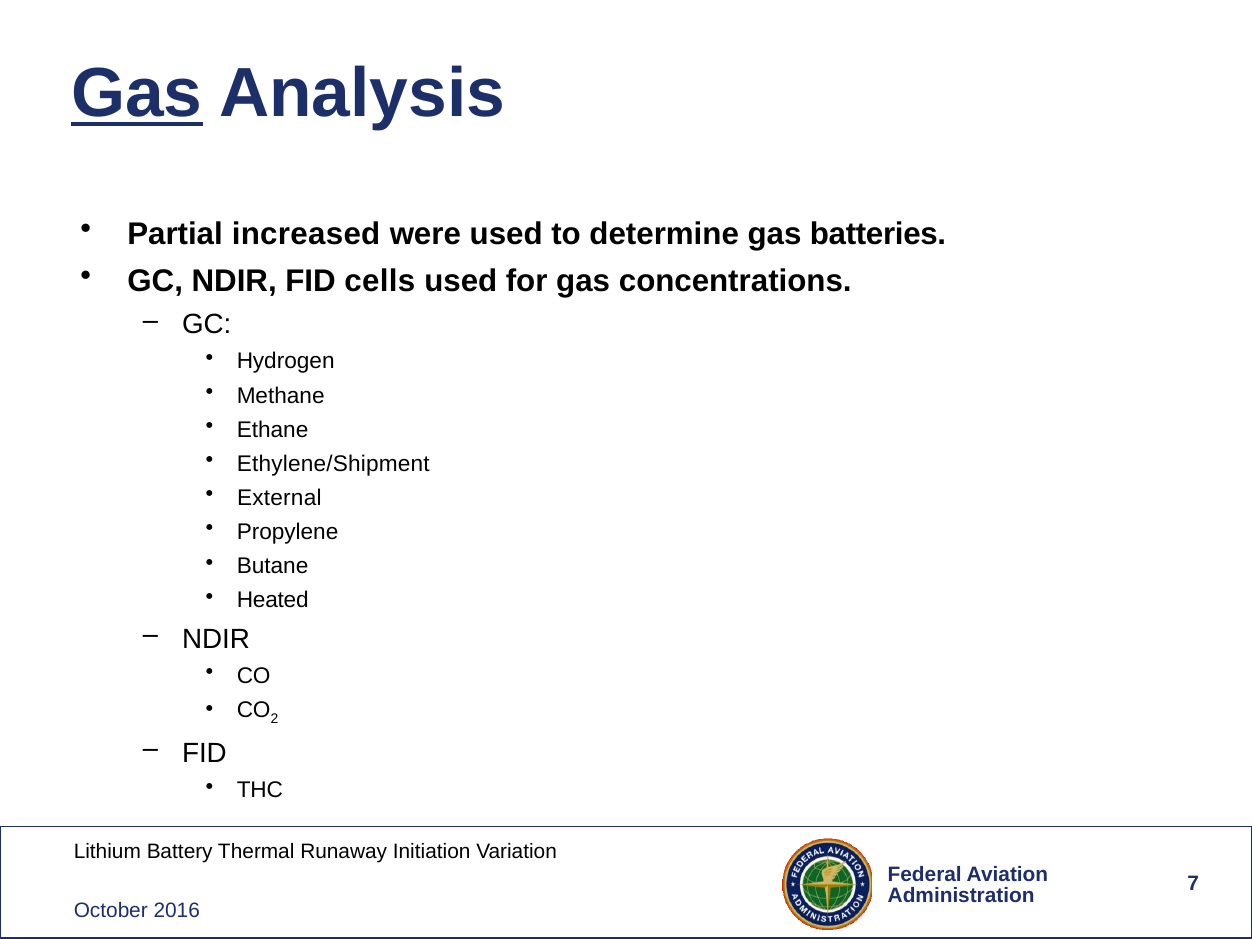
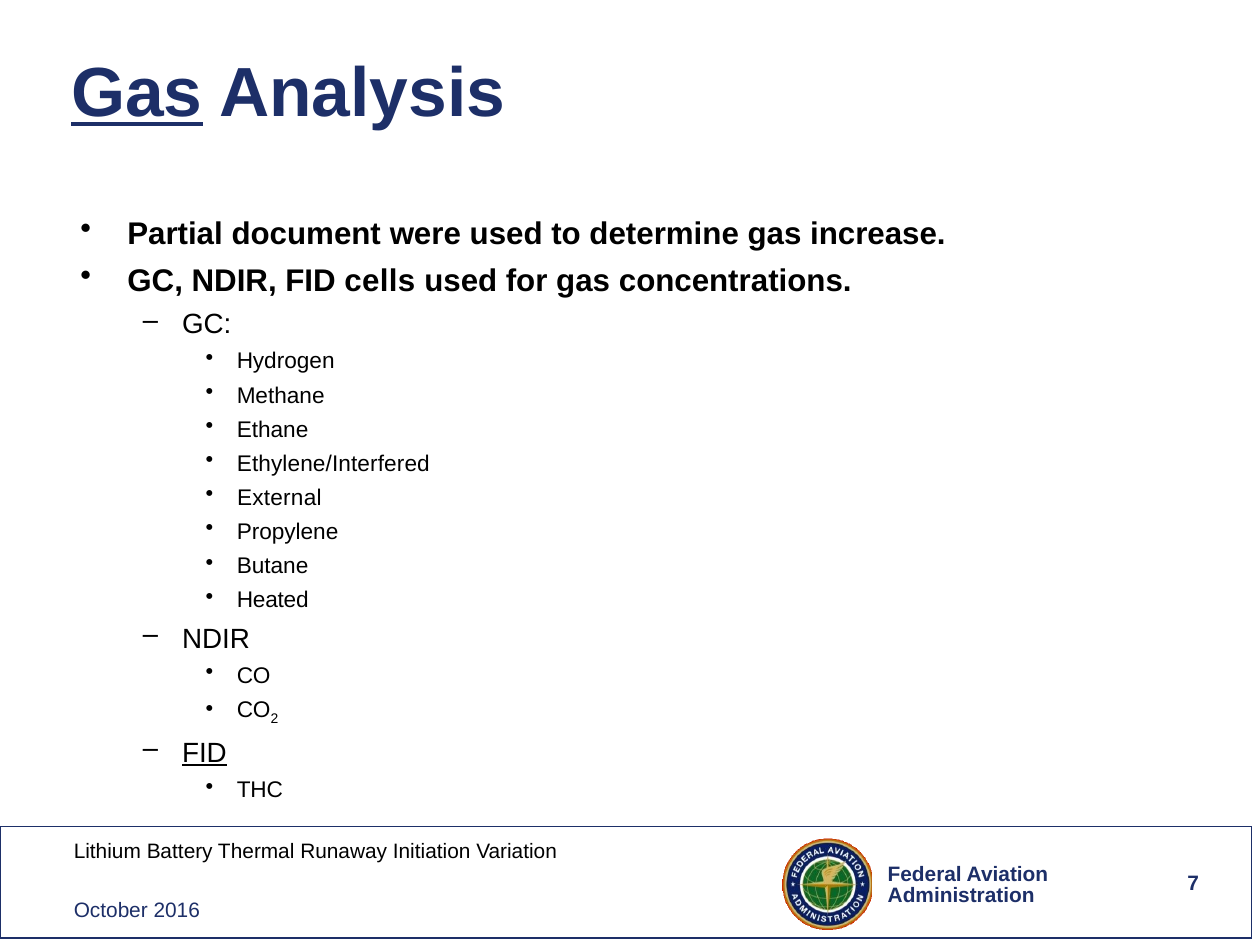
increased: increased -> document (306, 234)
batteries: batteries -> increase (878, 234)
Ethylene/Shipment: Ethylene/Shipment -> Ethylene/Interfered (333, 464)
FID underline: none -> present (204, 753)
